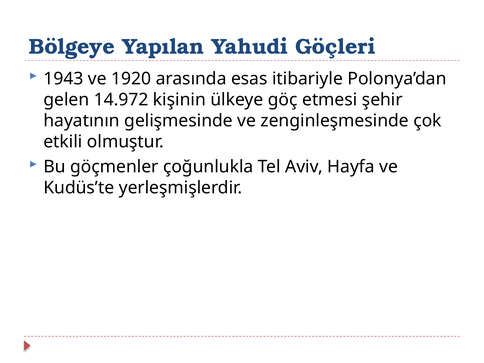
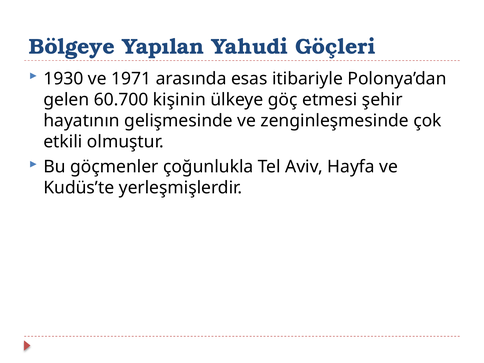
1943: 1943 -> 1930 (63, 79)
1920: 1920 -> 1971 (131, 79)
14.972: 14.972 -> 60.700 (121, 100)
